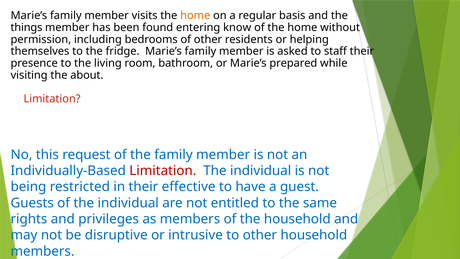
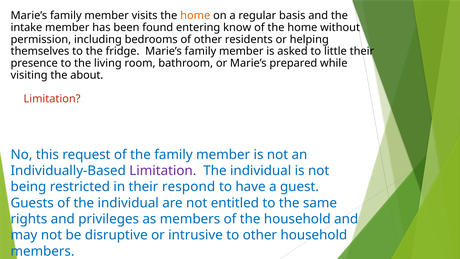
things: things -> intake (26, 27)
staff: staff -> little (335, 51)
Limitation colour: red -> purple (163, 171)
effective: effective -> respond (189, 187)
